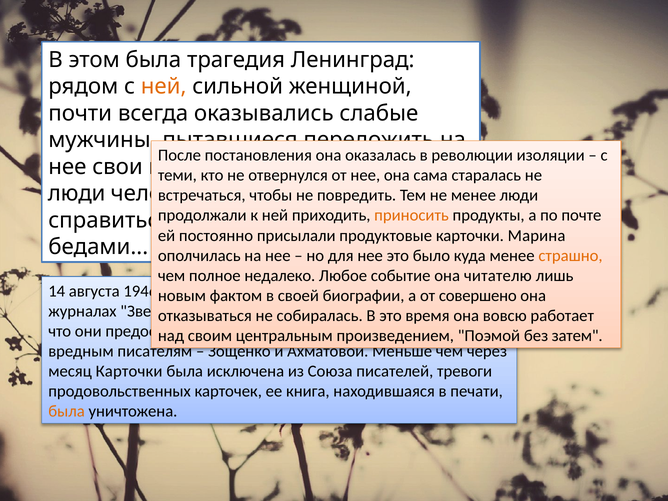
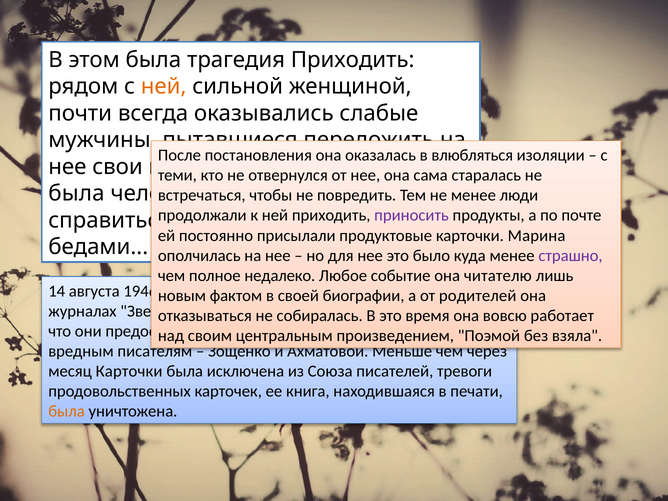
трагедия Ленинград: Ленинград -> Приходить (353, 60)
революции: революции -> влюбляться (472, 155)
люди: люди -> была (76, 194)
приносить colour: orange -> purple (412, 215)
страшно colour: orange -> purple (571, 256)
совершено: совершено -> родителей (478, 296)
затем: затем -> взяла (577, 336)
